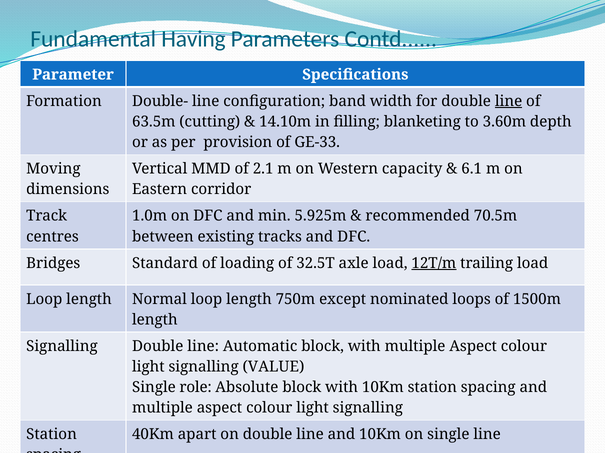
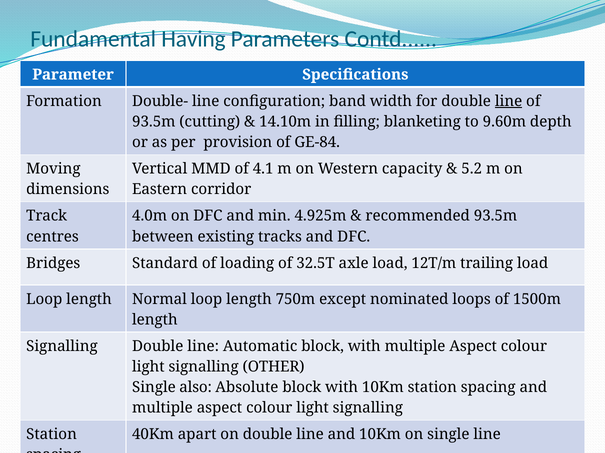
63.5m: 63.5m -> 93.5m (154, 122)
3.60m: 3.60m -> 9.60m (504, 122)
GE-33: GE-33 -> GE-84 (317, 142)
2.1: 2.1 -> 4.1 (263, 169)
6.1: 6.1 -> 5.2 (472, 169)
1.0m: 1.0m -> 4.0m (150, 216)
5.925m: 5.925m -> 4.925m (320, 216)
recommended 70.5m: 70.5m -> 93.5m (496, 216)
12T/m underline: present -> none (434, 264)
VALUE: VALUE -> OTHER (274, 367)
role: role -> also (196, 388)
